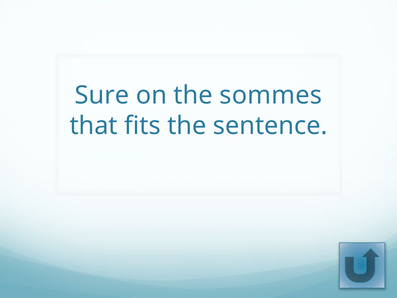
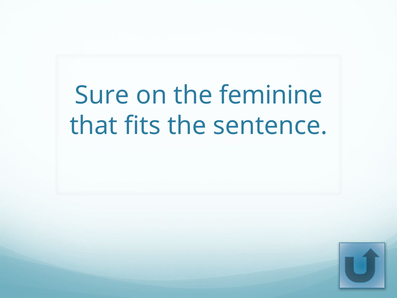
sommes: sommes -> feminine (271, 95)
